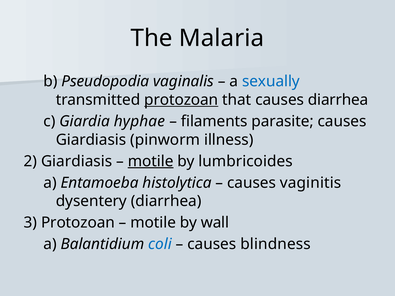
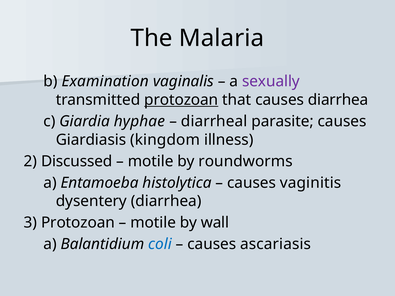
Pseudopodia: Pseudopodia -> Examination (105, 81)
sexually colour: blue -> purple (271, 81)
filaments: filaments -> diarrheal (214, 121)
pinworm: pinworm -> kingdom (165, 140)
2 Giardiasis: Giardiasis -> Discussed (77, 161)
motile underline: present -> none (151, 161)
lumbricoides: lumbricoides -> roundworms (246, 161)
blindness: blindness -> ascariasis (276, 244)
